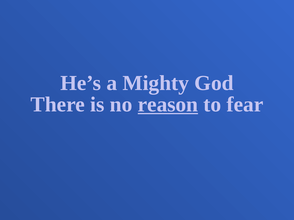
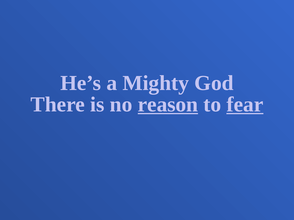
fear underline: none -> present (245, 105)
